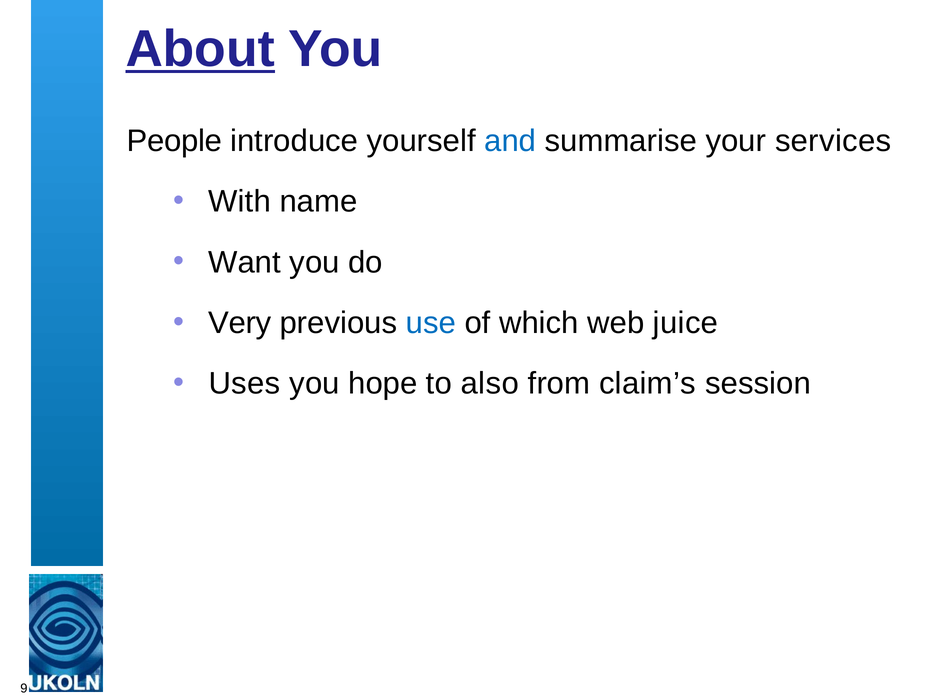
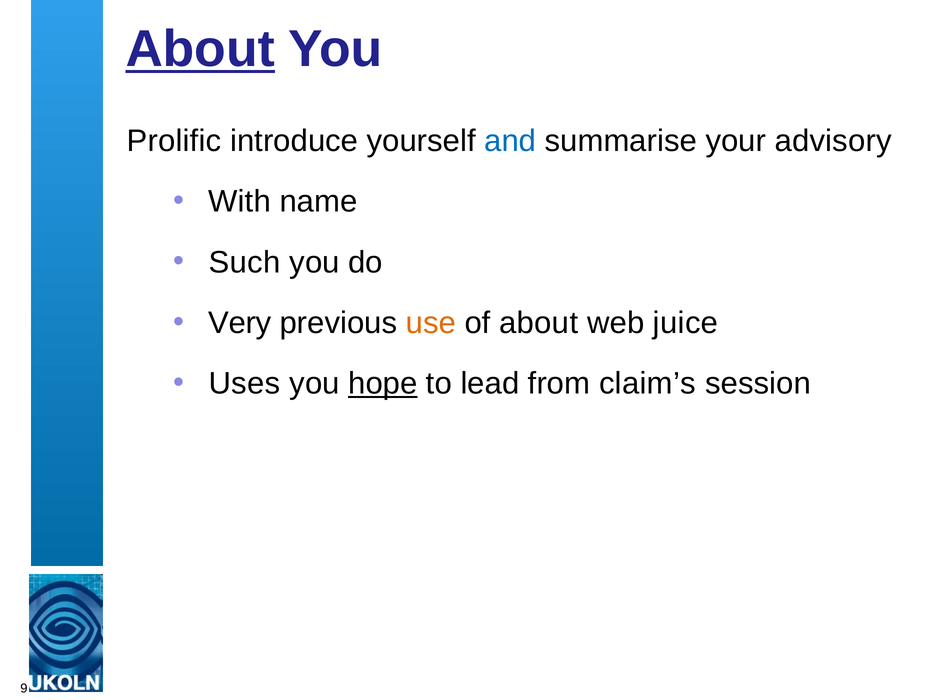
People: People -> Prolific (174, 141)
services: services -> advisory (833, 141)
Want: Want -> Such (244, 262)
use colour: blue -> orange (431, 323)
of which: which -> about (539, 323)
hope underline: none -> present (383, 384)
also: also -> lead (490, 384)
